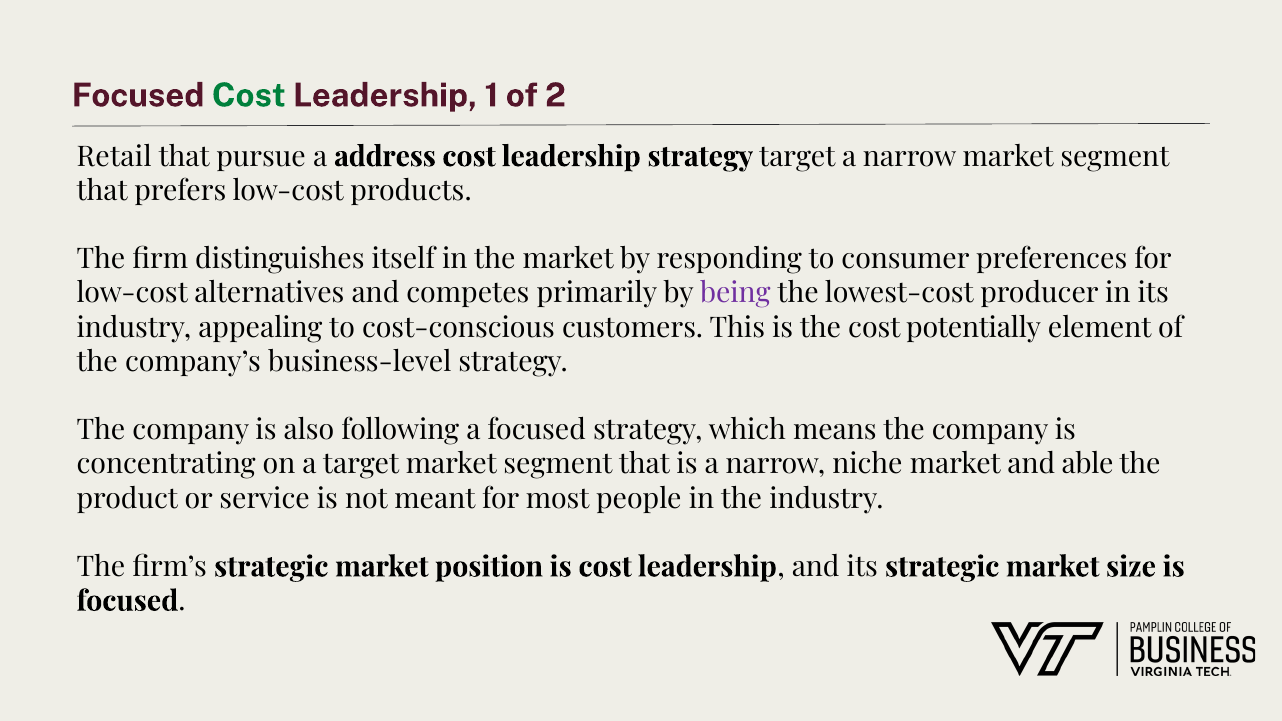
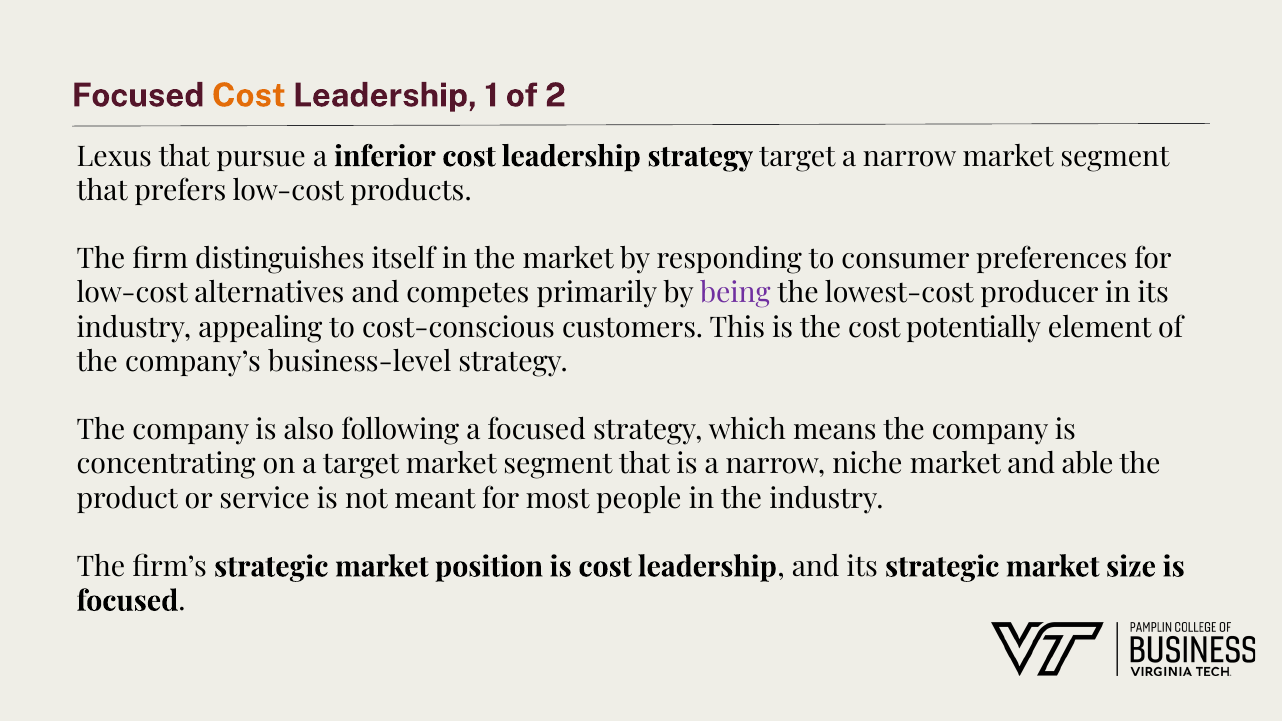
Cost colour: green -> orange (249, 96)
Retail: Retail -> Lexus (114, 157)
address: address -> inferior (385, 157)
